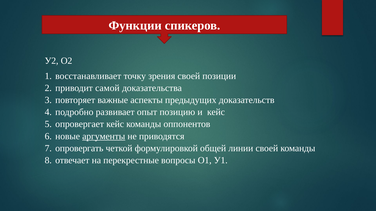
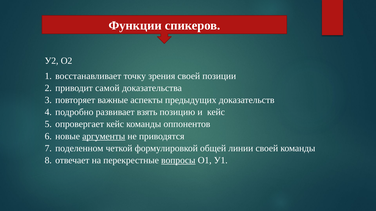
опыт: опыт -> взять (147, 112)
опровергать: опровергать -> поделенном (79, 149)
вопросы underline: none -> present (178, 161)
